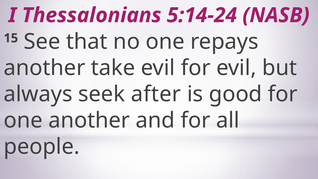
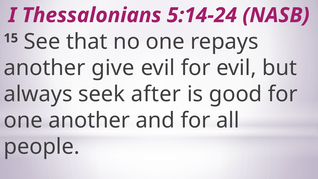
take: take -> give (113, 68)
